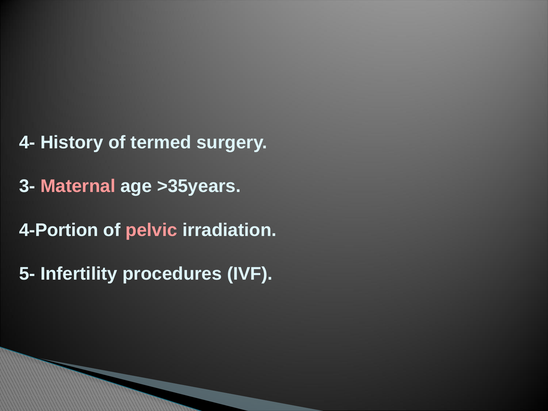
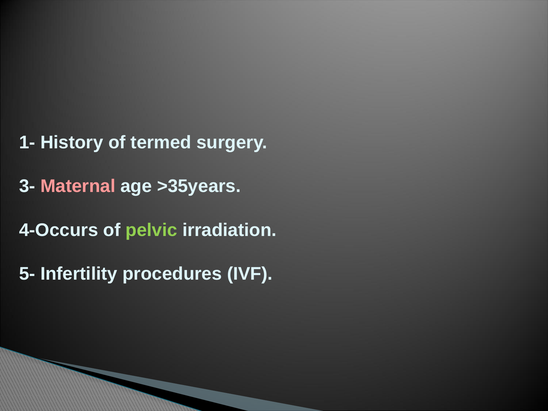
4-: 4- -> 1- (27, 142)
4-Portion: 4-Portion -> 4-Occurs (59, 230)
pelvic colour: pink -> light green (151, 230)
